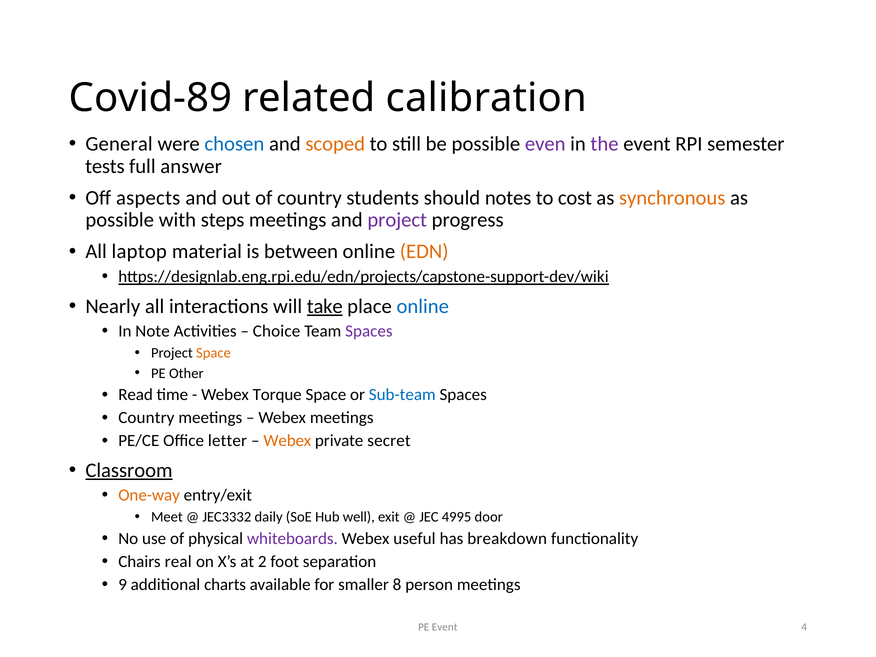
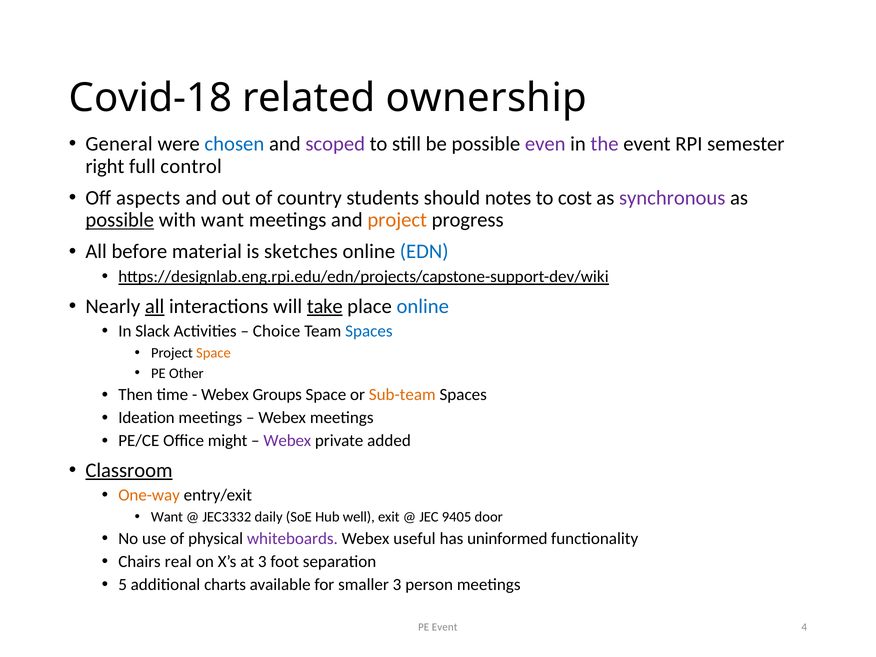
Covid-89: Covid-89 -> Covid-18 (151, 98)
calibration: calibration -> ownership (486, 98)
scoped colour: orange -> purple (335, 144)
tests: tests -> right (105, 166)
answer: answer -> control (191, 166)
synchronous colour: orange -> purple (672, 198)
possible underline: none -> present (120, 220)
with steps: steps -> want (222, 220)
project colour: purple -> orange (397, 220)
laptop: laptop -> before (139, 252)
between: between -> sketches (301, 252)
EDN colour: orange -> blue (424, 252)
all underline: none -> present (155, 306)
Note: Note -> Slack (153, 331)
Spaces colour: purple -> blue (369, 331)
Read: Read -> Then (136, 395)
Torque: Torque -> Groups (277, 395)
Sub-team colour: blue -> orange (402, 395)
Country: Country -> Ideation (146, 418)
letter: letter -> might (228, 441)
Webex colour: orange -> purple (287, 441)
secret: secret -> added (389, 441)
Meet: Meet -> Want (167, 517)
4995: 4995 -> 9405 (457, 517)
breakdown: breakdown -> uninformed (507, 538)
at 2: 2 -> 3 (262, 561)
9: 9 -> 5 (123, 584)
smaller 8: 8 -> 3 (397, 584)
